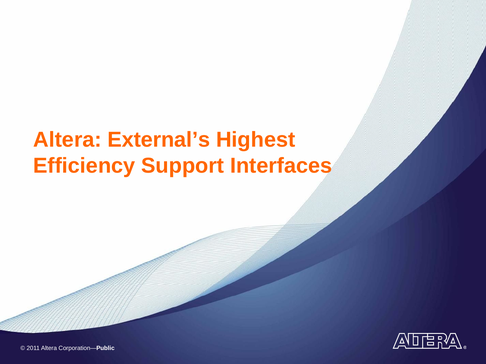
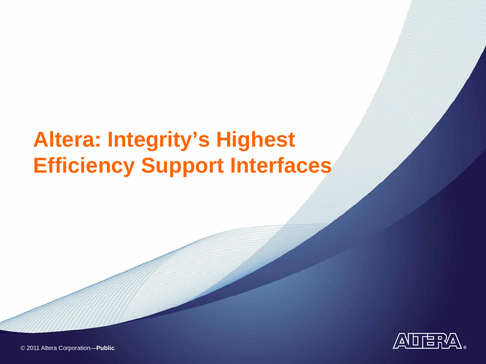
External’s: External’s -> Integrity’s (159, 140)
